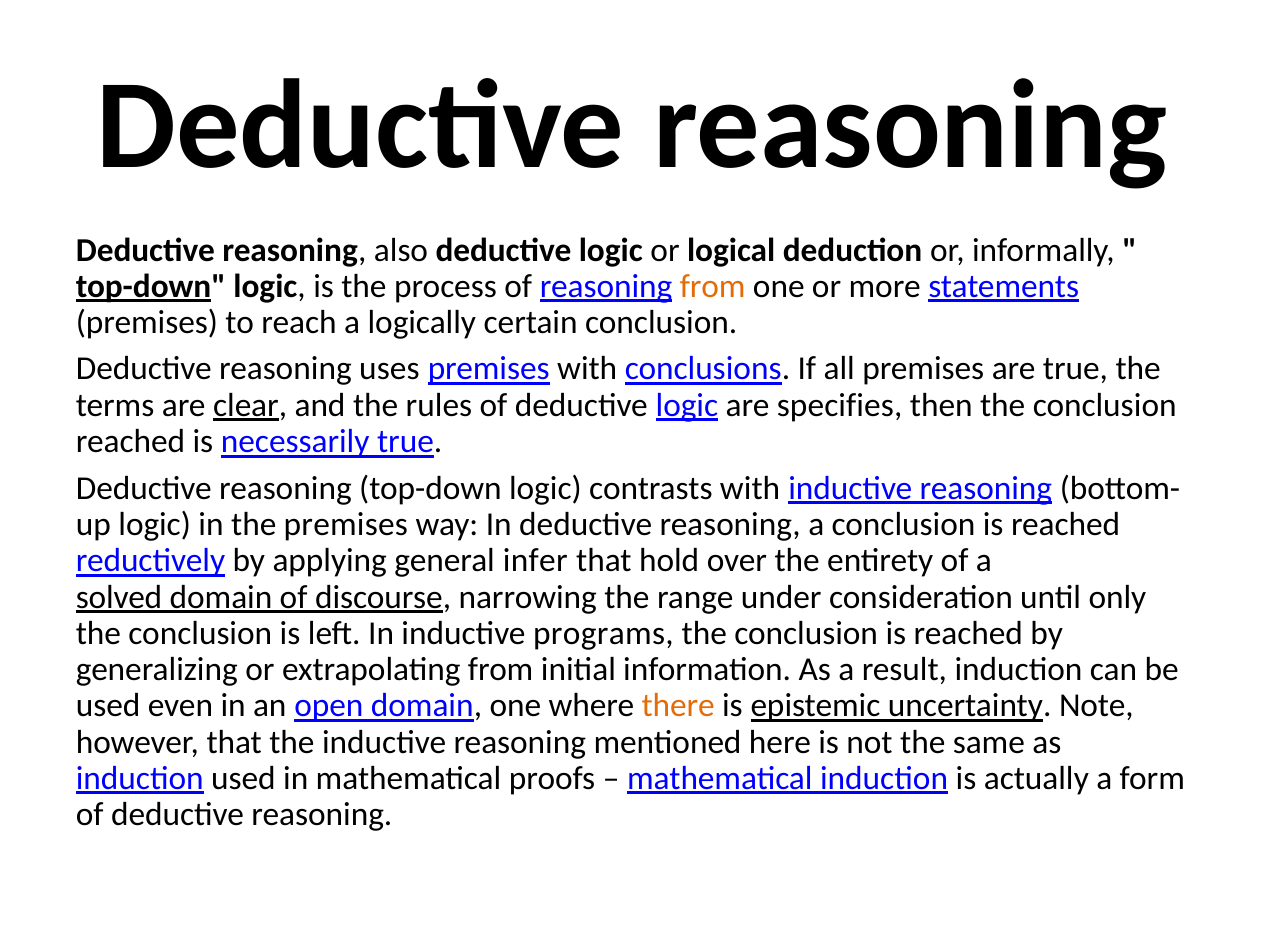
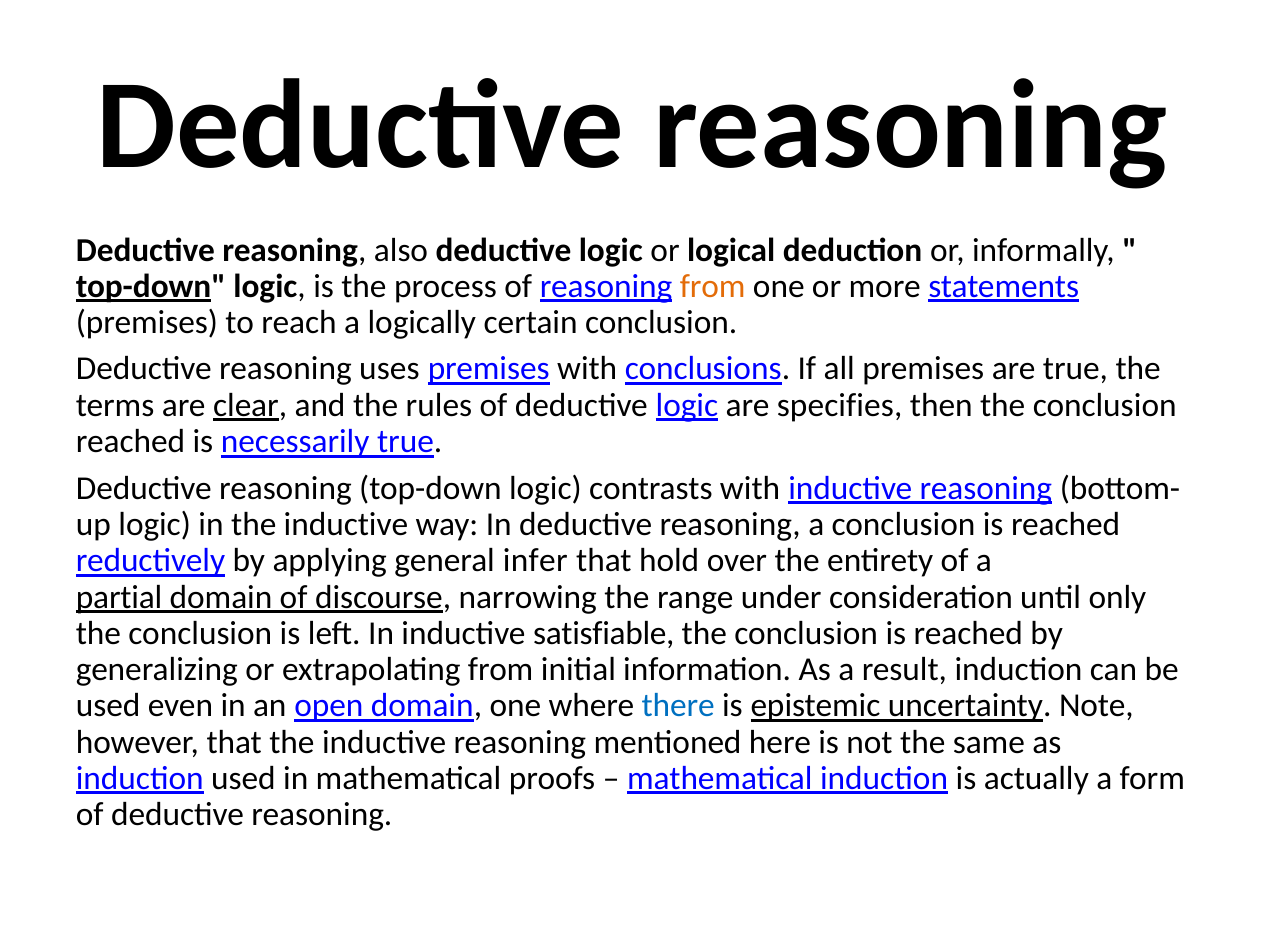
in the premises: premises -> inductive (346, 525)
solved: solved -> partial (119, 597)
programs: programs -> satisfiable (604, 634)
there colour: orange -> blue (678, 706)
